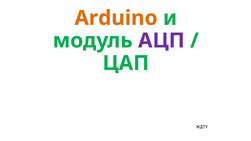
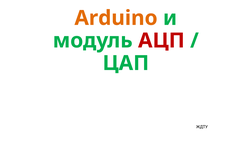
АЦП colour: purple -> red (161, 41)
